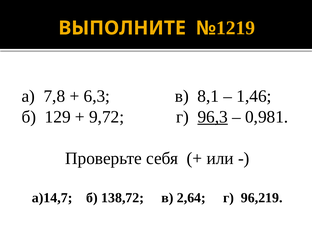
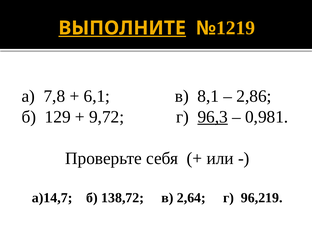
ВЫПОЛНИТЕ underline: none -> present (122, 28)
6,3: 6,3 -> 6,1 (97, 96)
1,46: 1,46 -> 2,86 (254, 96)
